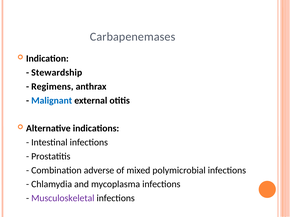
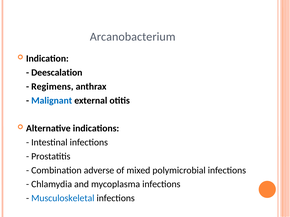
Carbapenemases: Carbapenemases -> Arcanobacterium (133, 37)
Stewardship: Stewardship -> Deescalation (57, 73)
Musculoskeletal colour: purple -> blue (63, 199)
